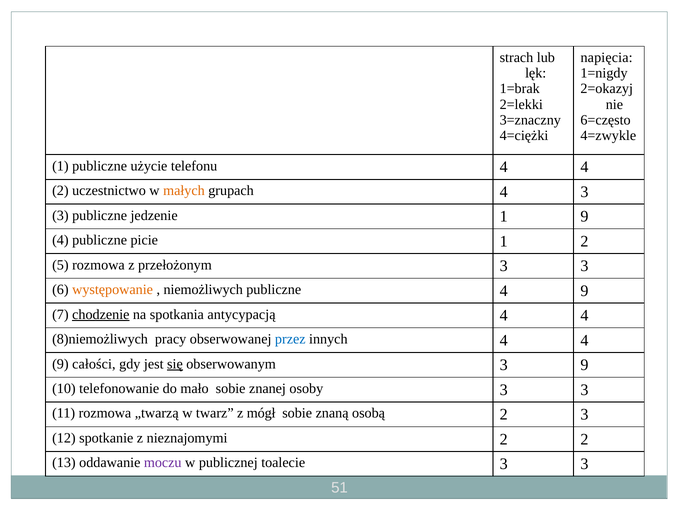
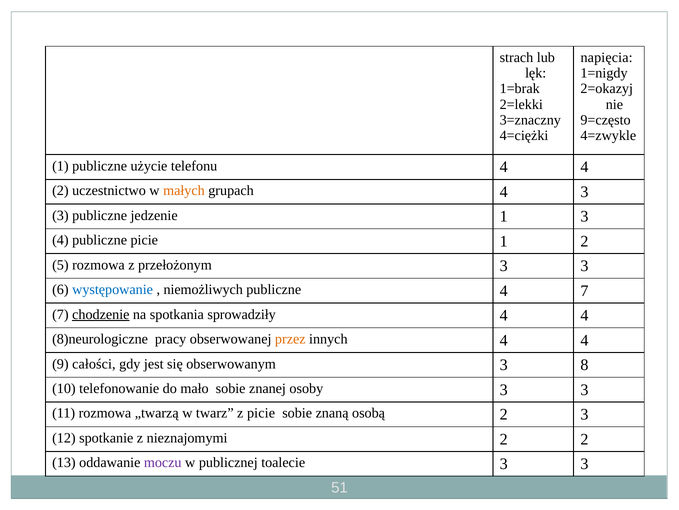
6=często: 6=często -> 9=często (606, 120)
1 9: 9 -> 3 (584, 216)
występowanie colour: orange -> blue (113, 289)
publiczne 4 9: 9 -> 7 (584, 290)
antycypacją: antycypacją -> sprowadziły (242, 314)
8)niemożliwych: 8)niemożliwych -> 8)neurologiczne (100, 339)
przez colour: blue -> orange (290, 339)
się underline: present -> none (175, 363)
3 9: 9 -> 8 (584, 364)
z mógł: mógł -> picie (261, 413)
